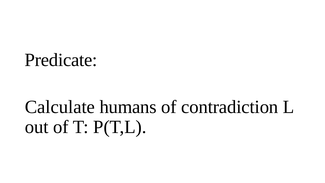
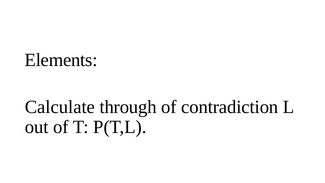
Predicate: Predicate -> Elements (61, 60)
humans: humans -> through (128, 107)
